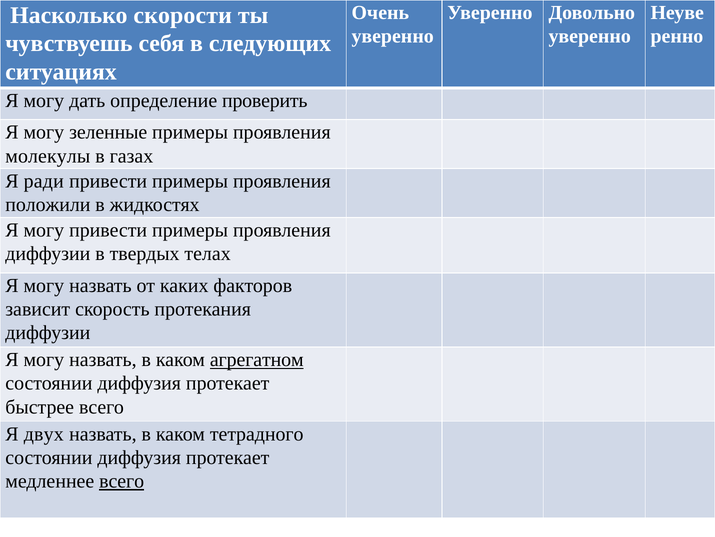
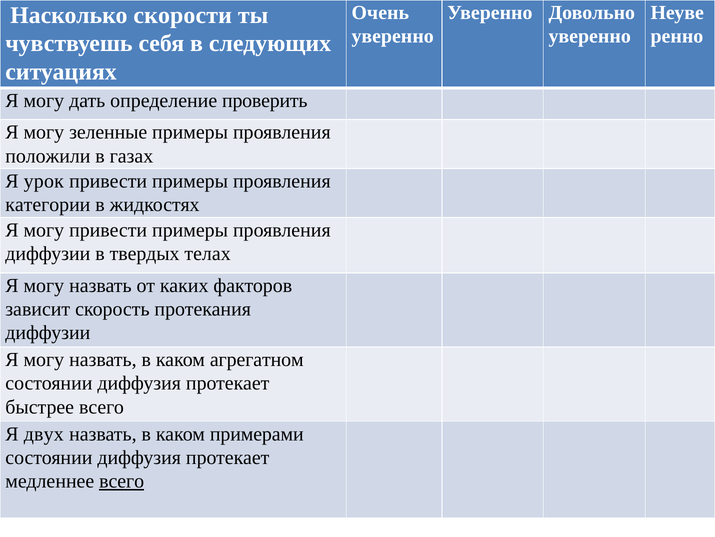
молекулы: молекулы -> положили (48, 156)
ради: ради -> урок (44, 181)
положили: положили -> категории (48, 205)
агрегатном underline: present -> none (257, 359)
тетрадного: тетрадного -> примерами (257, 433)
